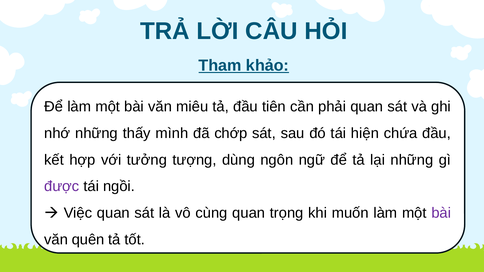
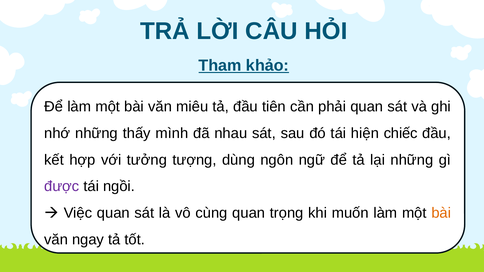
chớp: chớp -> nhau (231, 133)
chứa: chứa -> chiếc (401, 133)
bài colour: purple -> orange (441, 213)
quên: quên -> ngay (88, 240)
